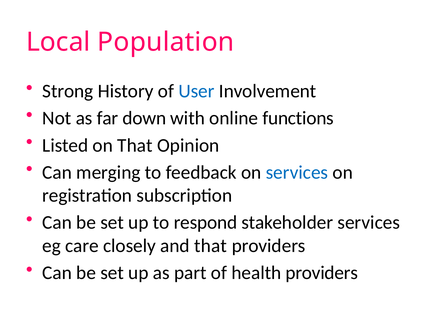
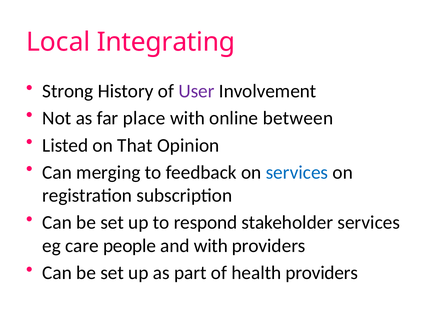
Population: Population -> Integrating (166, 42)
User colour: blue -> purple (196, 91)
down: down -> place (144, 118)
functions: functions -> between (298, 118)
closely: closely -> people (130, 245)
and that: that -> with (211, 245)
